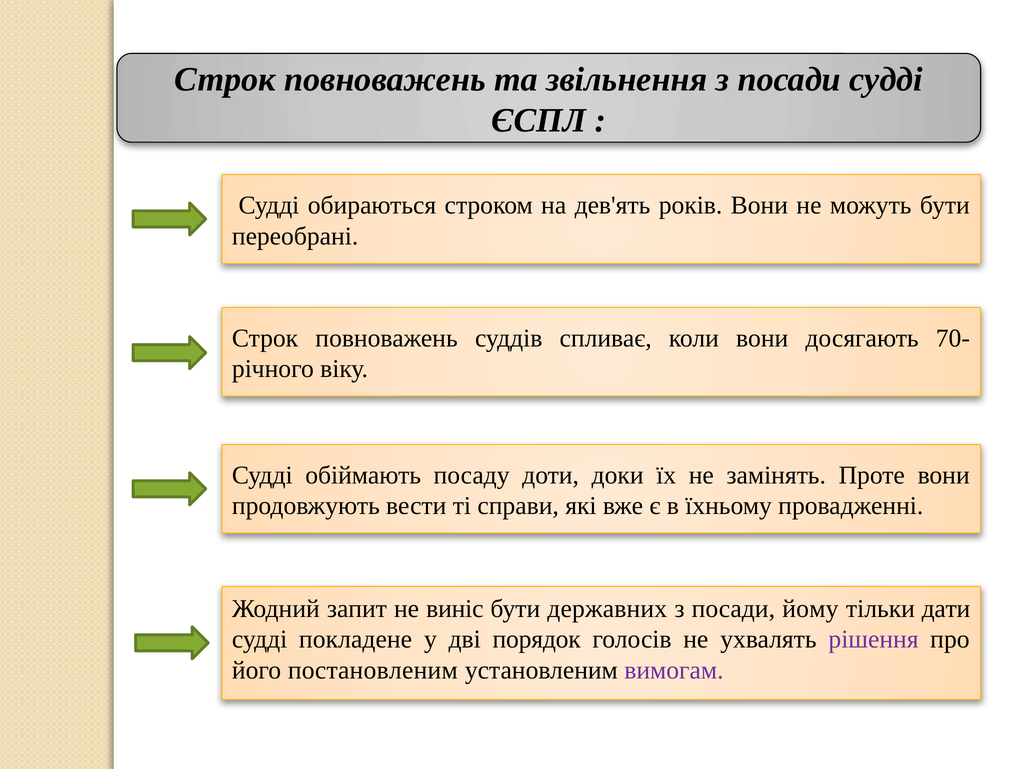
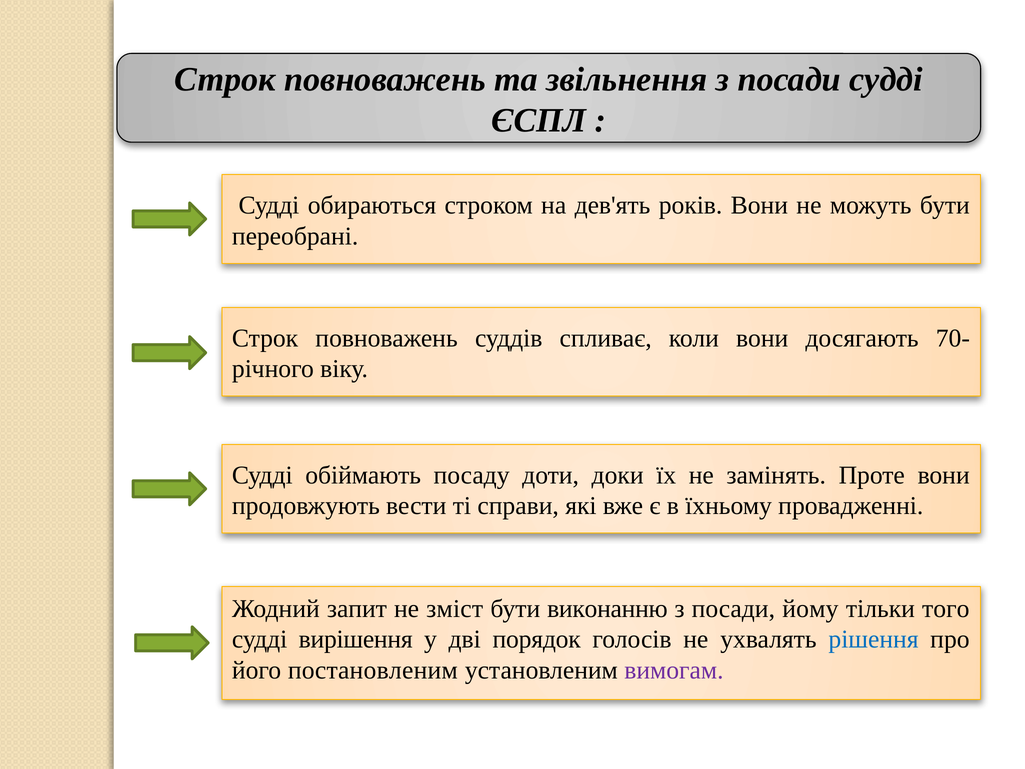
виніс: виніс -> зміст (455, 608)
державних: державних -> виконанню (607, 608)
дати: дати -> того (946, 608)
покладене: покладене -> вирішення (356, 639)
рішення colour: purple -> blue (873, 639)
